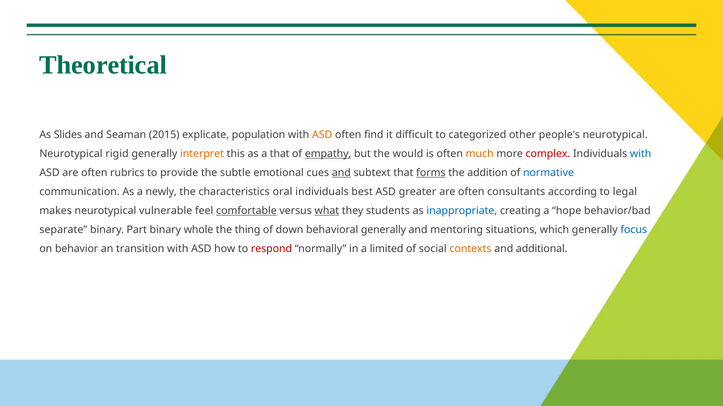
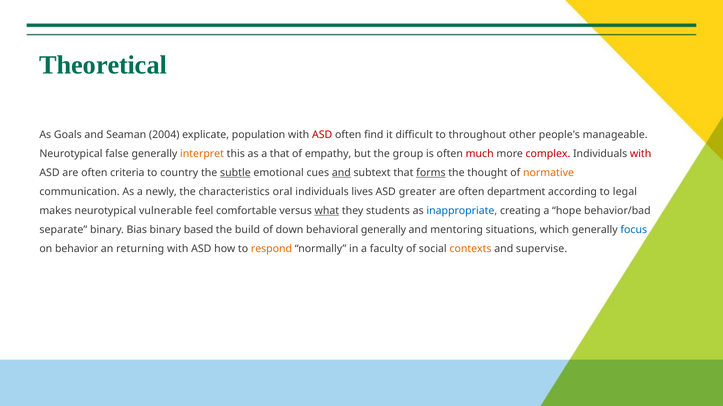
Slides: Slides -> Goals (68, 135)
2015: 2015 -> 2004 (164, 135)
ASD colour: orange -> red (322, 135)
categorized: categorized -> throughout (477, 135)
people's neurotypical: neurotypical -> manageable (615, 135)
rigid: rigid -> false (117, 154)
empathy underline: present -> none (328, 154)
would: would -> group (408, 154)
much colour: orange -> red (480, 154)
with colour: blue -> red (641, 154)
rubrics: rubrics -> criteria (127, 173)
provide: provide -> country (179, 173)
subtle underline: none -> present (235, 173)
addition: addition -> thought (487, 173)
normative colour: blue -> orange (549, 173)
best: best -> lives (362, 192)
consultants: consultants -> department (516, 192)
comfortable underline: present -> none (246, 211)
Part: Part -> Bias (137, 230)
whole: whole -> based (199, 230)
thing: thing -> build (247, 230)
transition: transition -> returning (140, 249)
respond colour: red -> orange (271, 249)
limited: limited -> faculty (387, 249)
additional: additional -> supervise (542, 249)
